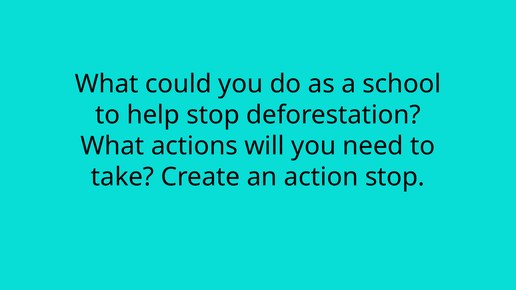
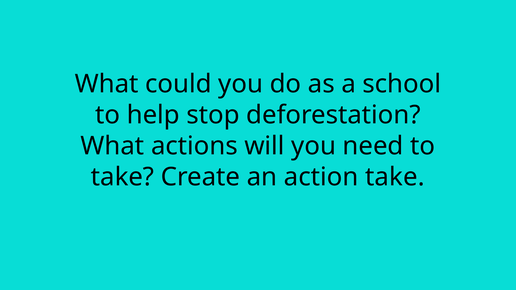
action stop: stop -> take (395, 177)
